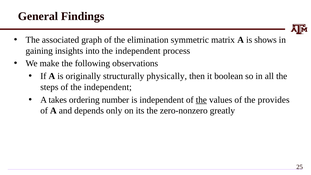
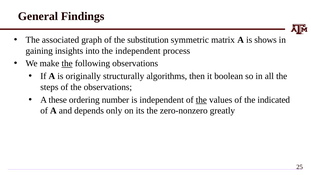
elimination: elimination -> substitution (148, 40)
the underline: none -> present (67, 63)
physically: physically -> algorithms (167, 76)
of the independent: independent -> observations (108, 87)
takes: takes -> these (58, 100)
provides: provides -> indicated (274, 100)
